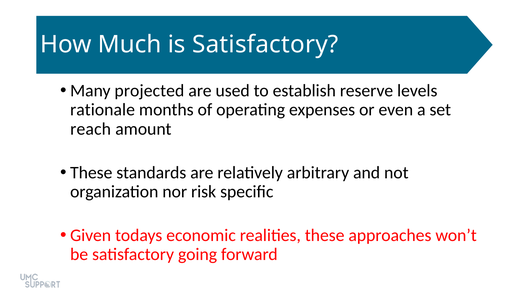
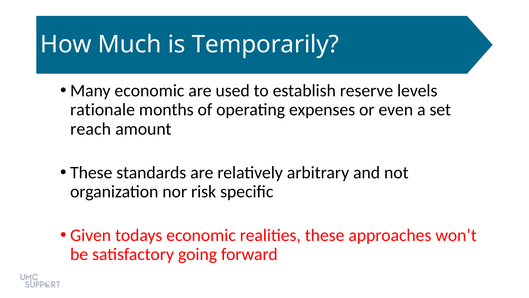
is Satisfactory: Satisfactory -> Temporarily (265, 44)
Many projected: projected -> economic (149, 91)
